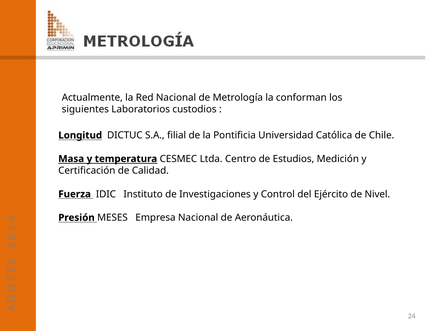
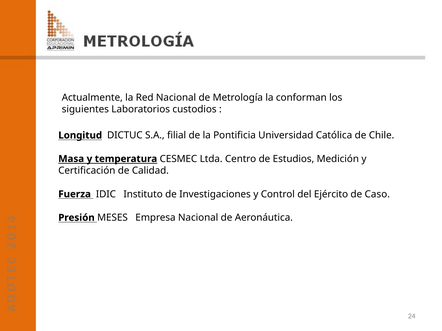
Nivel: Nivel -> Caso (377, 194)
